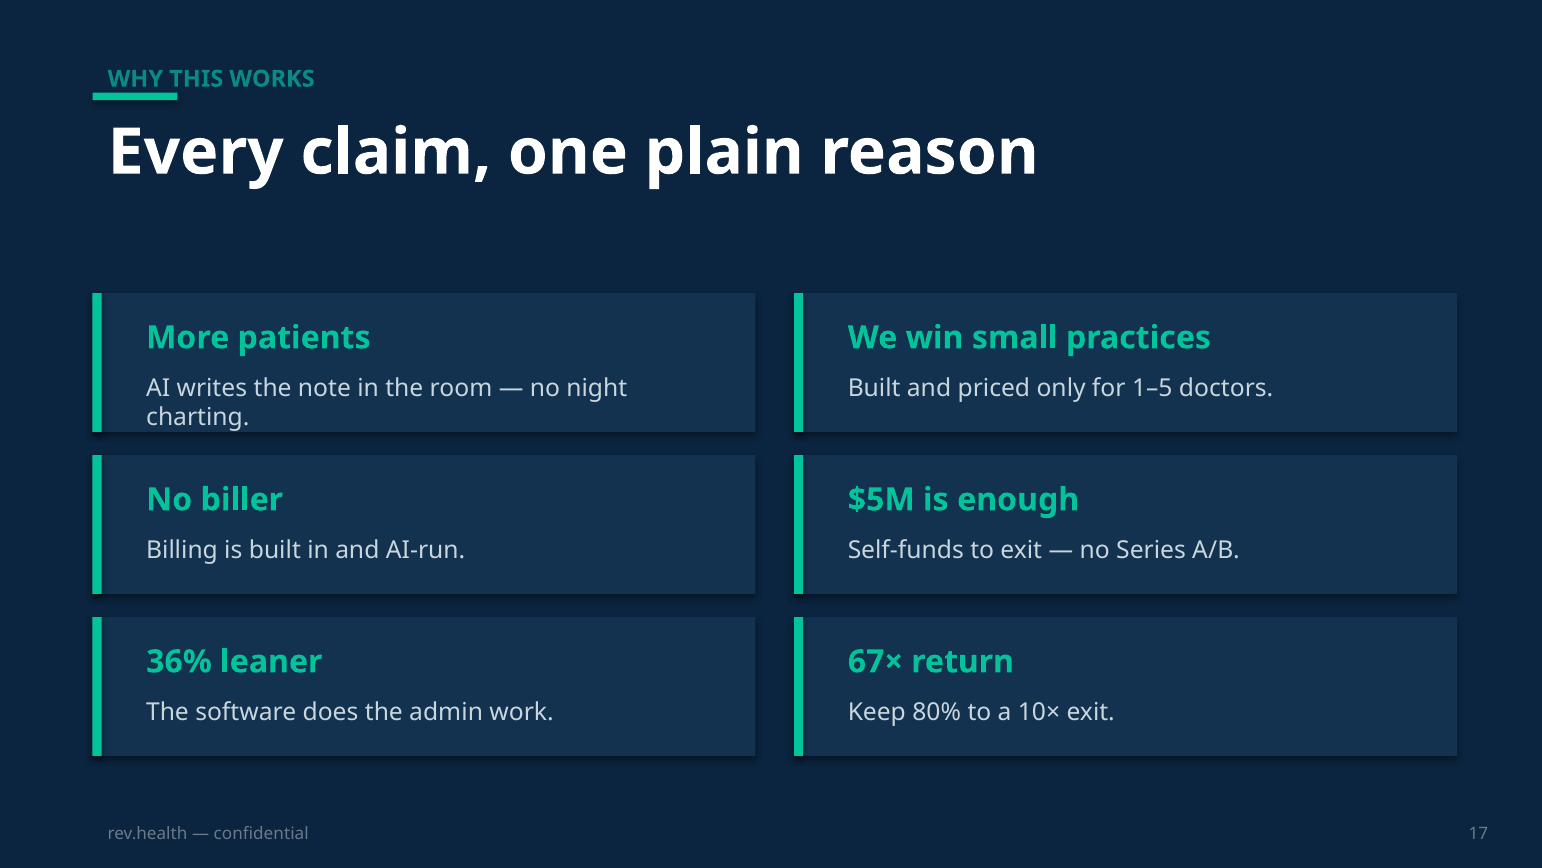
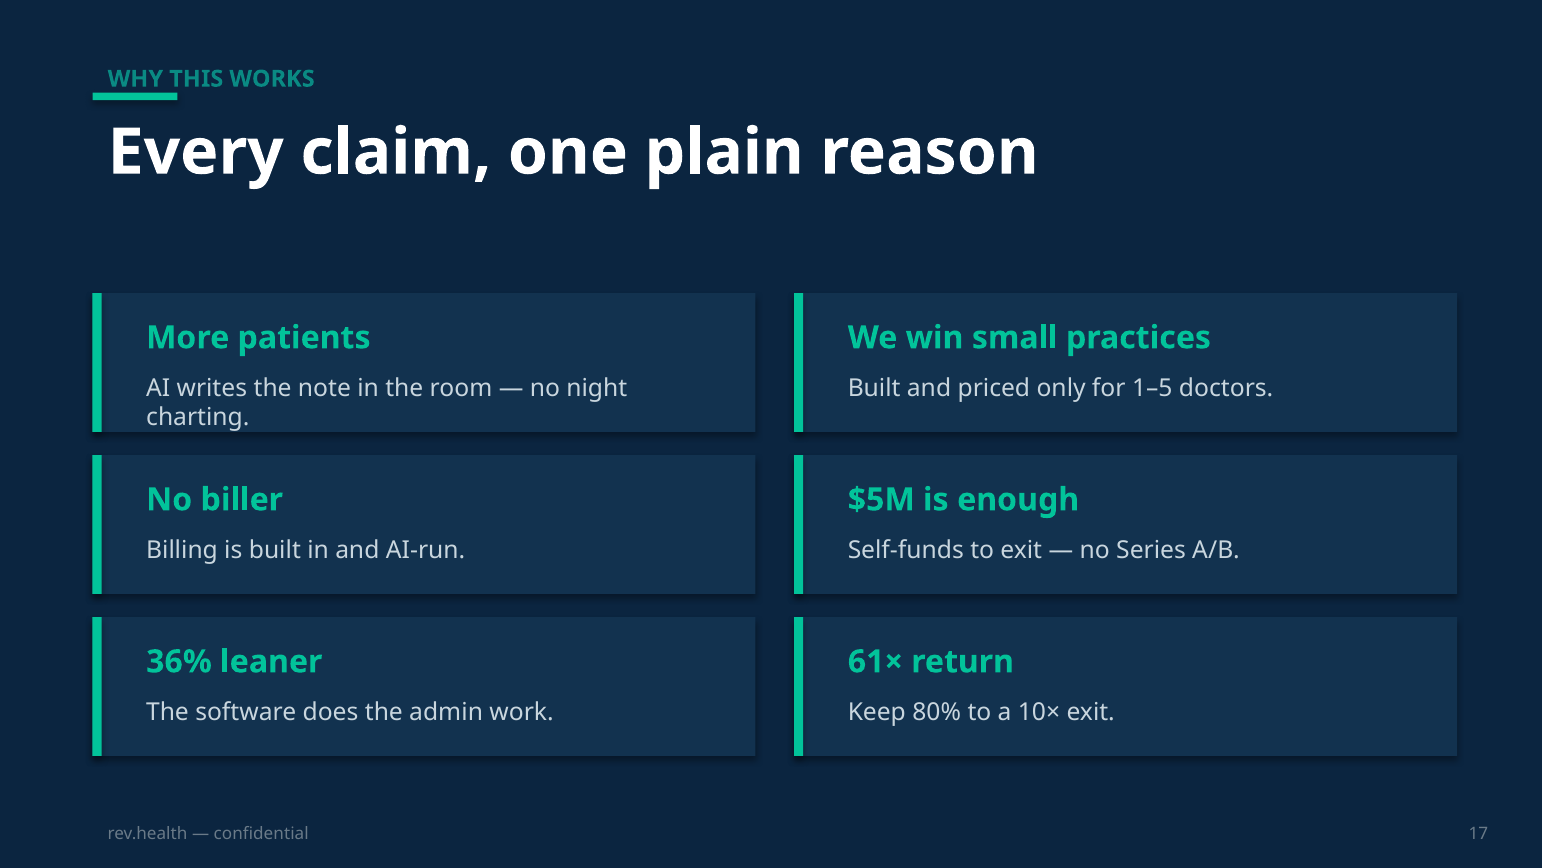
67×: 67× -> 61× (875, 661)
